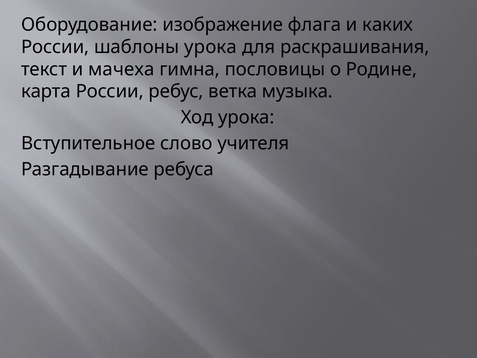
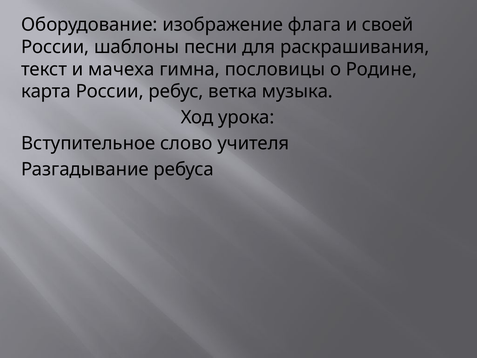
каких: каких -> своей (388, 25)
шаблоны урока: урока -> песни (211, 47)
